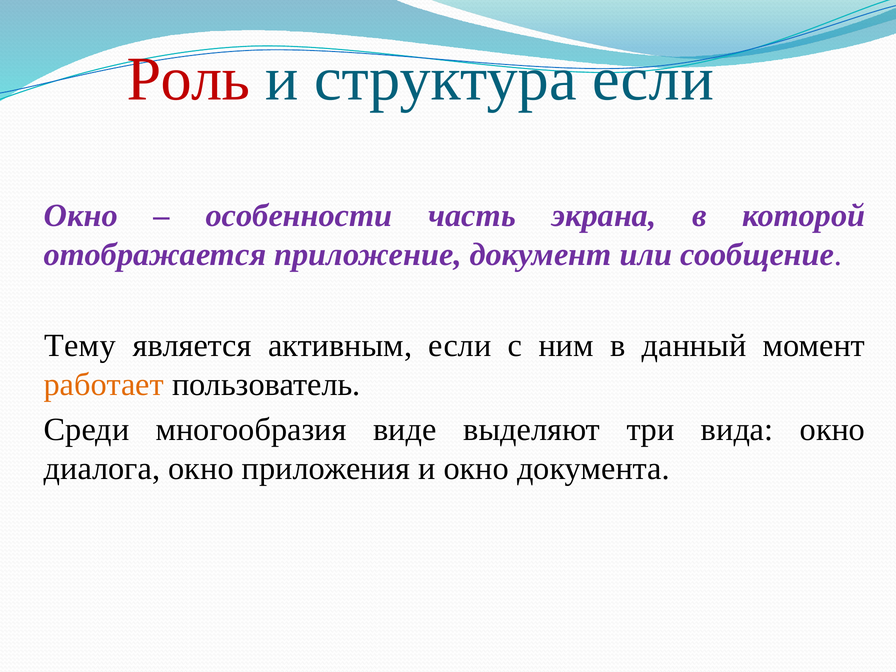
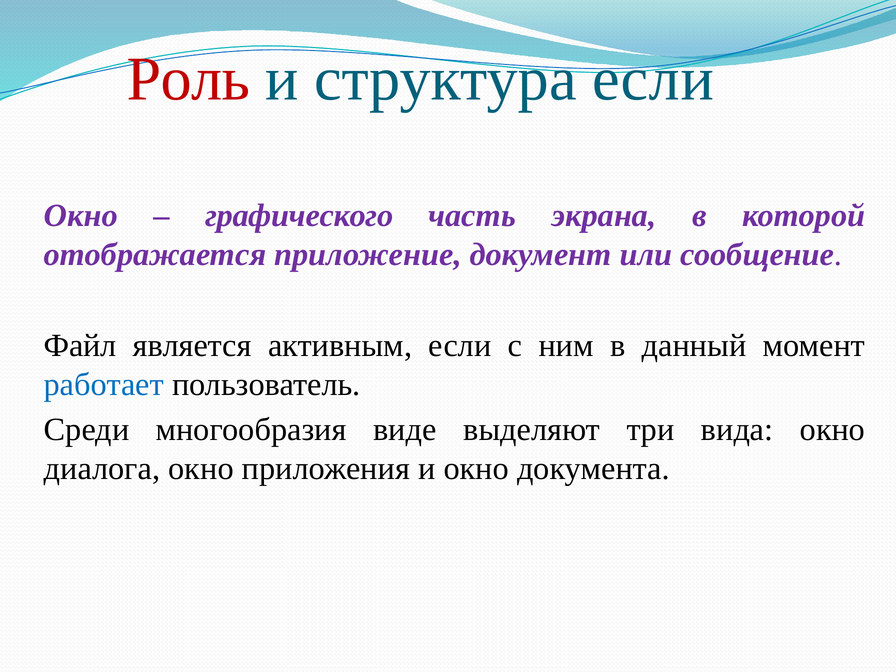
особенности: особенности -> графического (299, 216)
Тему: Тему -> Файл (80, 345)
работает colour: orange -> blue (104, 384)
